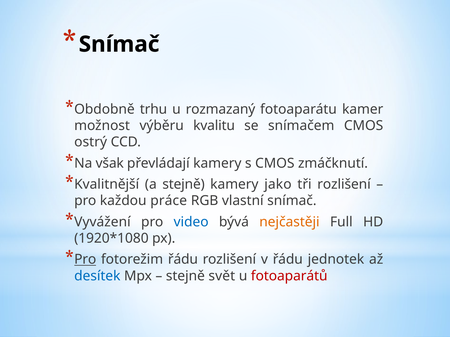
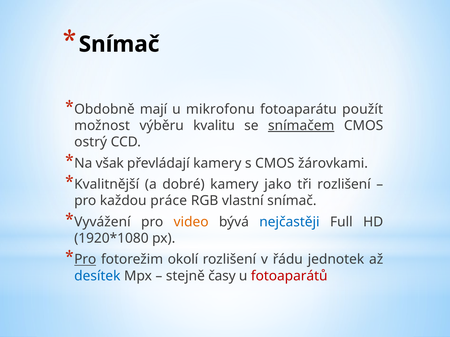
trhu: trhu -> mají (154, 109)
rozmazaný: rozmazaný -> mikrofonu (220, 109)
kamer: kamer -> použít (363, 109)
snímačem underline: none -> present (301, 126)
zmáčknutí: zmáčknutí -> žárovkami (333, 163)
a stejně: stejně -> dobré (184, 185)
video colour: blue -> orange (191, 222)
nejčastěji colour: orange -> blue (289, 222)
fotorežim řádu: řádu -> okolí (183, 260)
svět: svět -> časy (222, 276)
